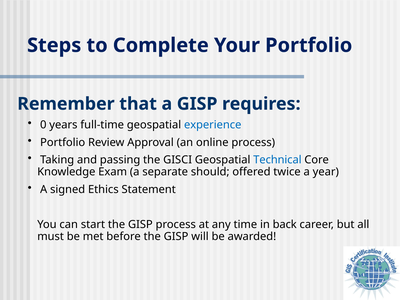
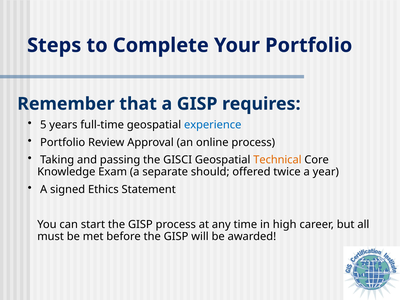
0: 0 -> 5 (43, 125)
Technical colour: blue -> orange (277, 160)
back: back -> high (285, 225)
